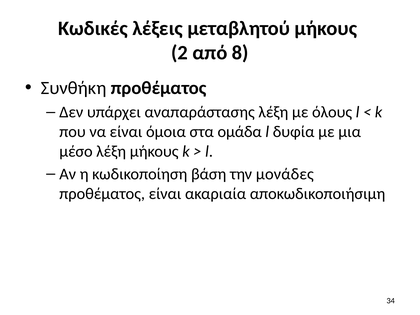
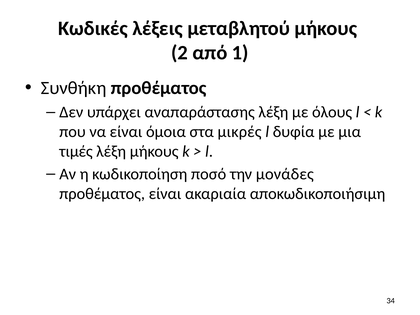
8: 8 -> 1 (240, 53)
ομάδα: ομάδα -> μικρές (240, 132)
μέσο: μέσο -> τιμές (76, 151)
βάση: βάση -> ποσό (209, 174)
